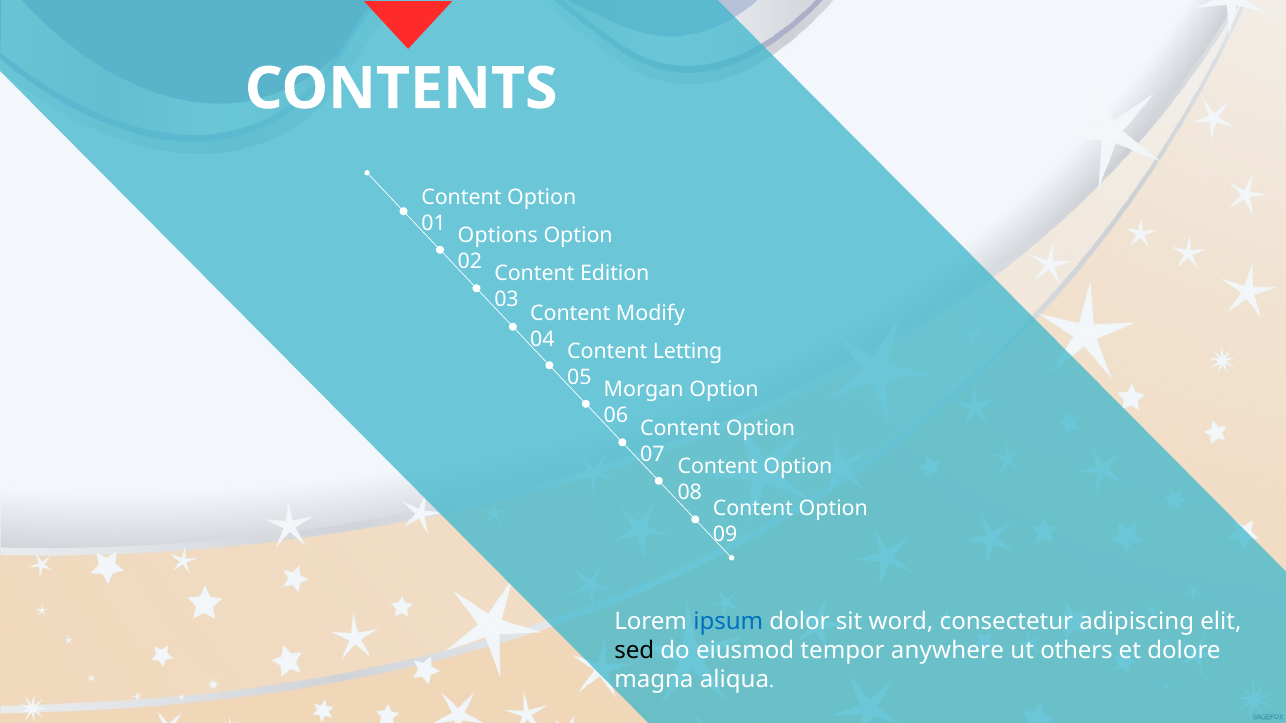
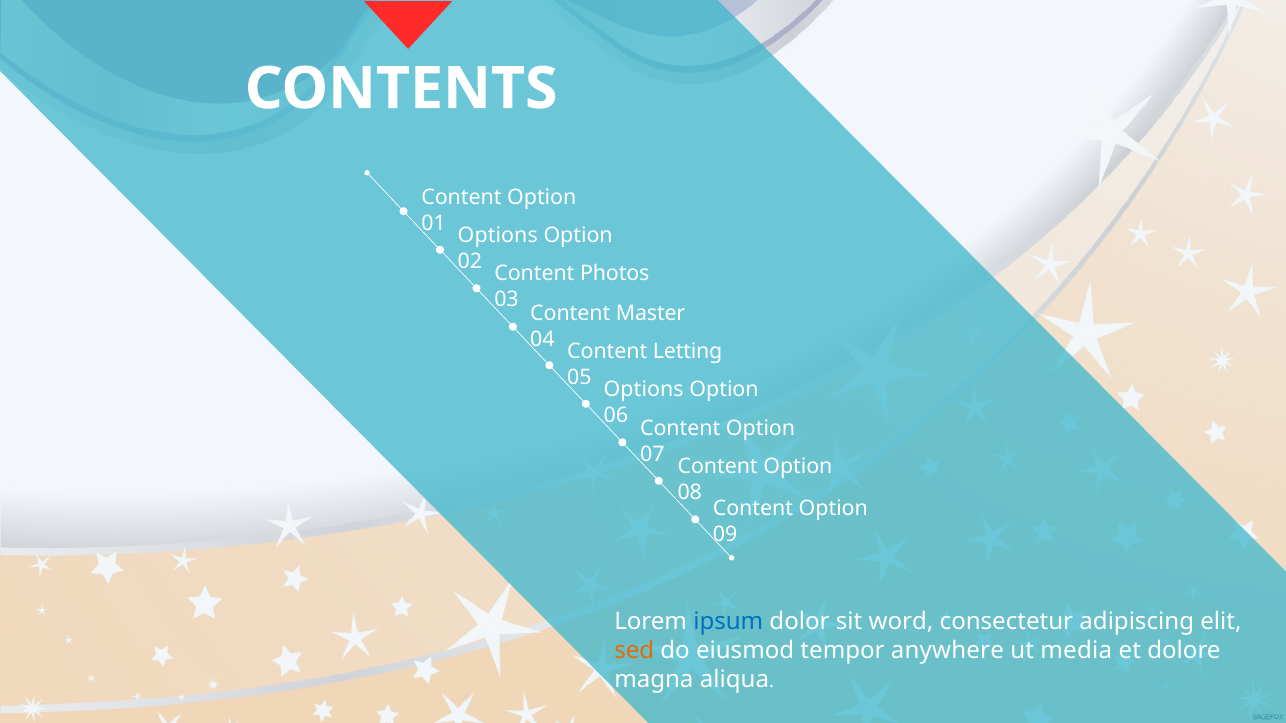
Edition: Edition -> Photos (615, 274)
Modify: Modify -> Master (651, 314)
Morgan: Morgan -> Options (644, 390)
sed colour: black -> orange (634, 651)
others: others -> media (1076, 651)
